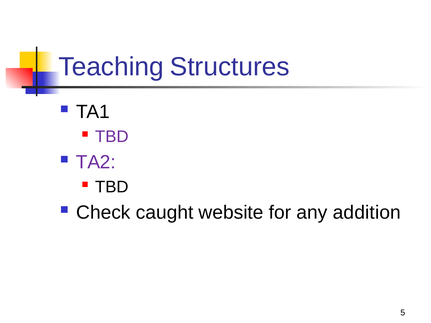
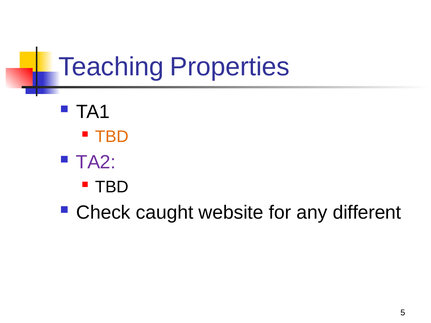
Structures: Structures -> Properties (230, 67)
TBD colour: purple -> orange (112, 137)
addition: addition -> different (367, 213)
